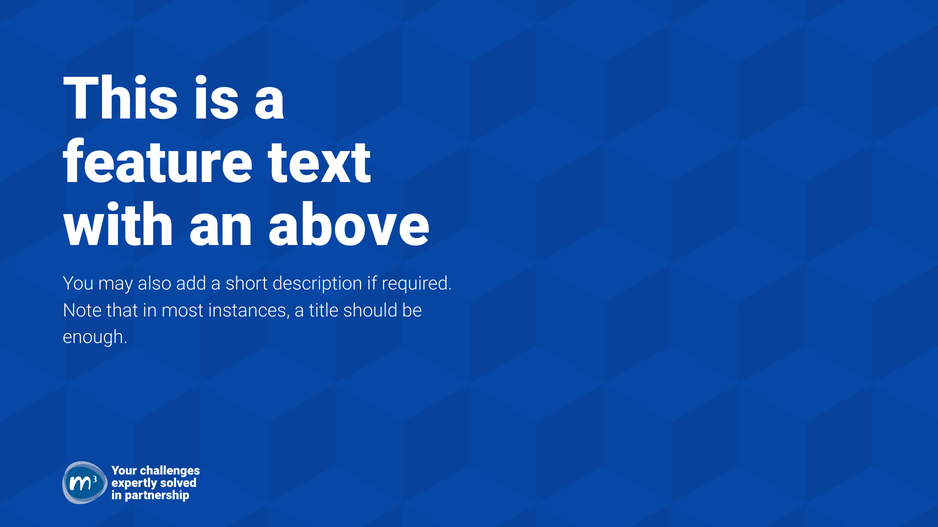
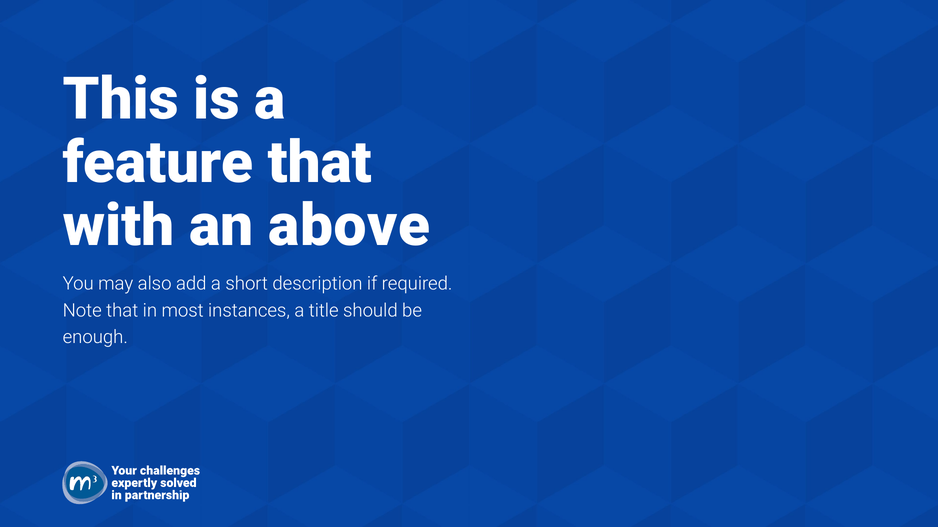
feature text: text -> that (320, 163)
